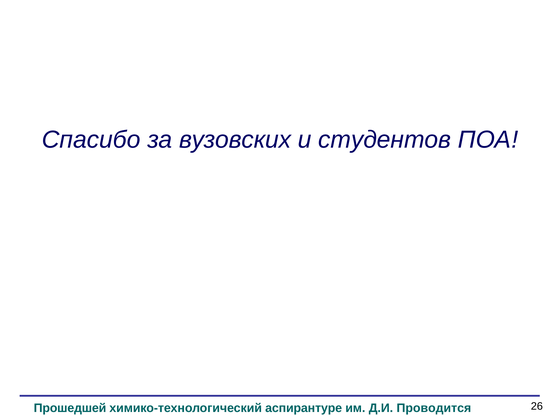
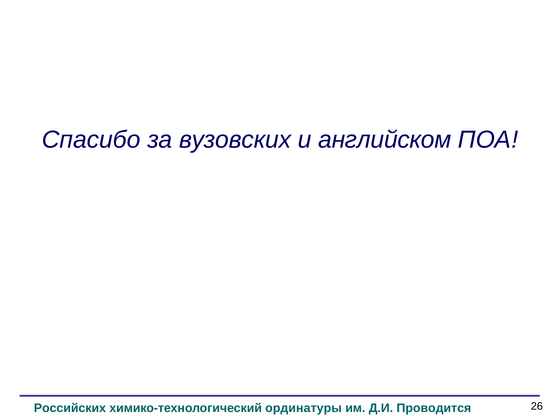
студентов: студентов -> английском (385, 140)
Прошедшей: Прошедшей -> Российских (70, 408)
аспирантуре: аспирантуре -> ординатуры (304, 408)
